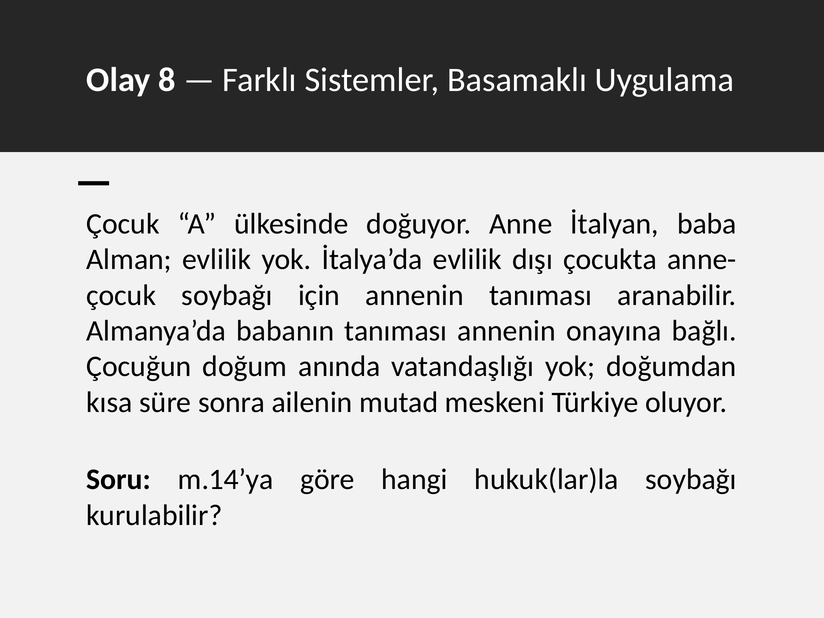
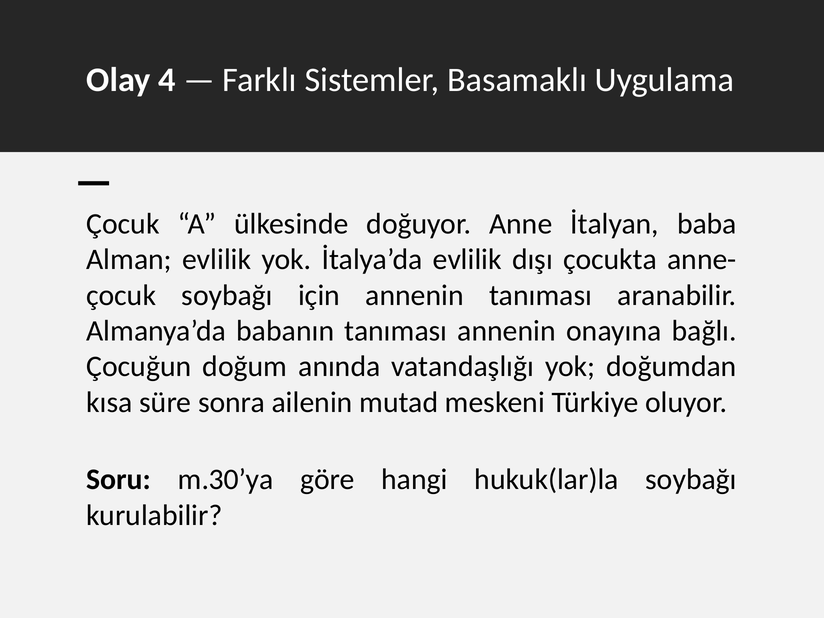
8: 8 -> 4 (167, 80)
m.14’ya: m.14’ya -> m.30’ya (226, 480)
